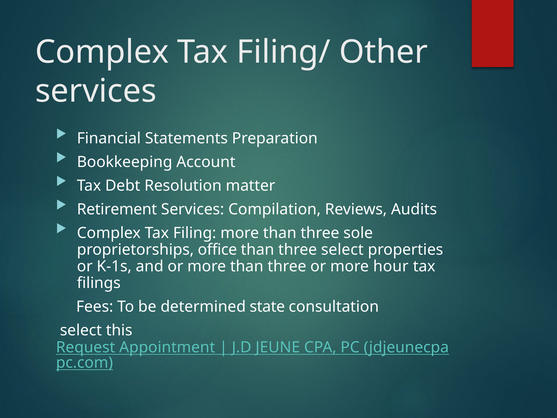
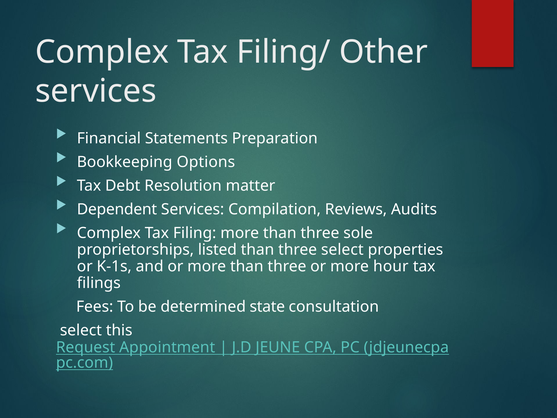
Account: Account -> Options (206, 162)
Retirement: Retirement -> Dependent (117, 209)
office: office -> listed (217, 250)
